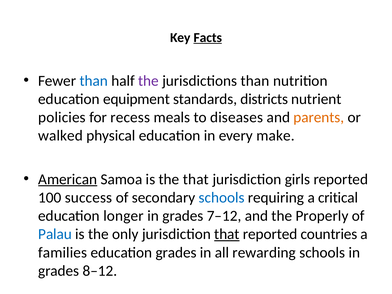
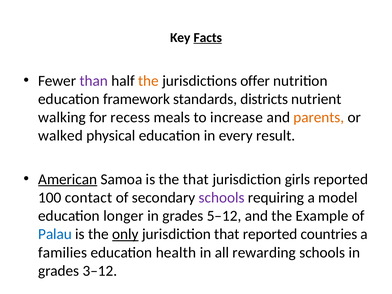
than colour: blue -> purple (94, 81)
the colour: purple -> orange (148, 81)
jurisdictions than: than -> offer (255, 81)
equipment: equipment -> framework (137, 99)
policies: policies -> walking (62, 117)
diseases: diseases -> increase (237, 117)
make: make -> result (276, 136)
success: success -> contact (88, 198)
schools colour: blue -> purple (222, 198)
critical: critical -> model (338, 198)
7–12: 7–12 -> 5–12 (224, 216)
Properly: Properly -> Example (322, 216)
only underline: none -> present (125, 234)
that underline: present -> none (227, 234)
education grades: grades -> health (176, 252)
8–12: 8–12 -> 3–12 (100, 271)
